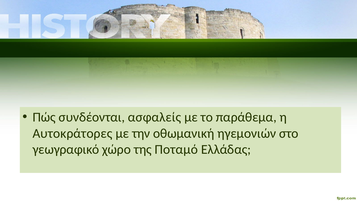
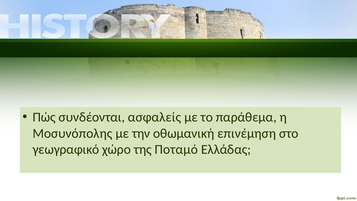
Αυτοκράτορες: Αυτοκράτορες -> Μοσυνόπολης (72, 133)
ηγεμονιών: ηγεμονιών -> επινέμηση (247, 133)
